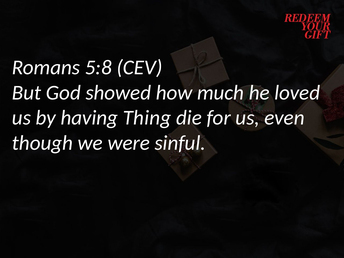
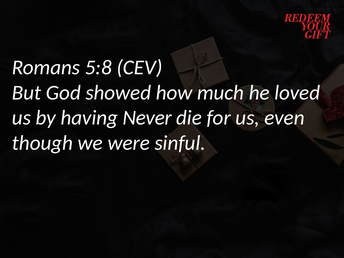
Thing: Thing -> Never (147, 118)
